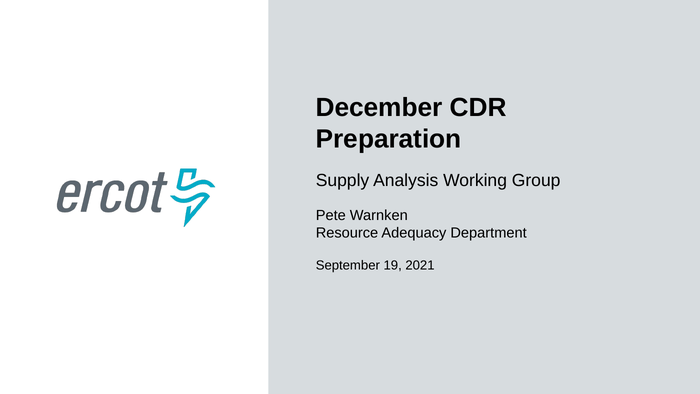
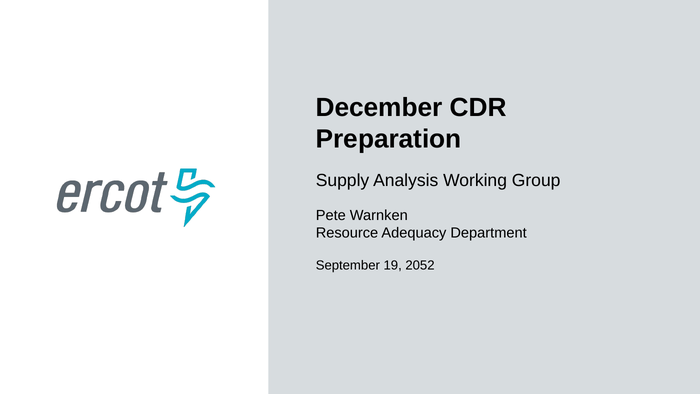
2021: 2021 -> 2052 (420, 265)
